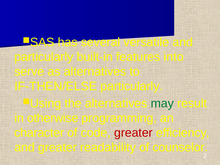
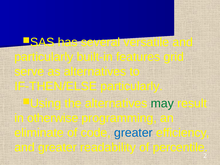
into: into -> grid (174, 57)
character: character -> eliminate (39, 133)
greater colour: red -> blue (133, 133)
counselor: counselor -> percentile (180, 147)
